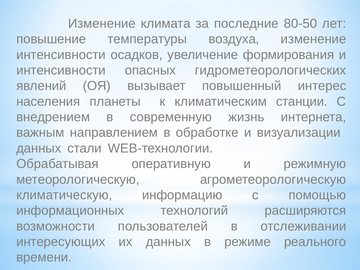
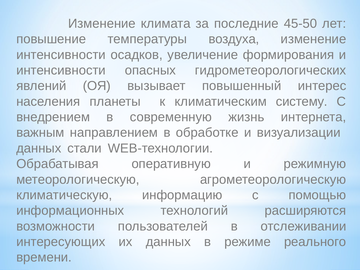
80-50: 80-50 -> 45-50 (300, 24)
станции: станции -> систему (302, 102)
